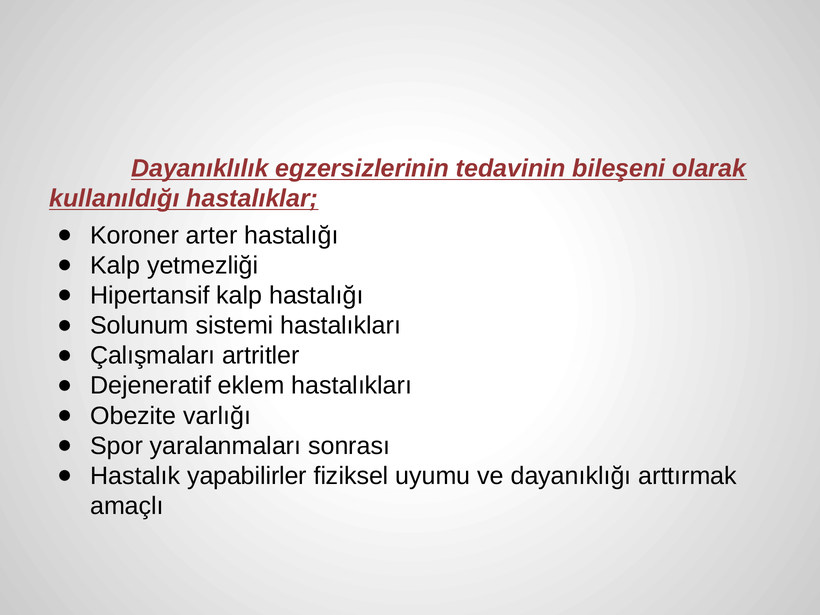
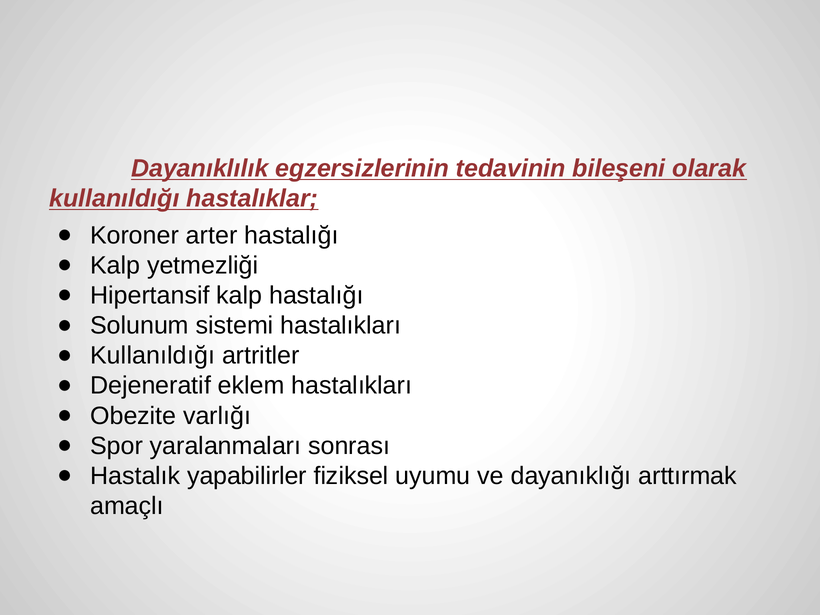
Çalışmaları: Çalışmaları -> Kullanıldığı (153, 356)
